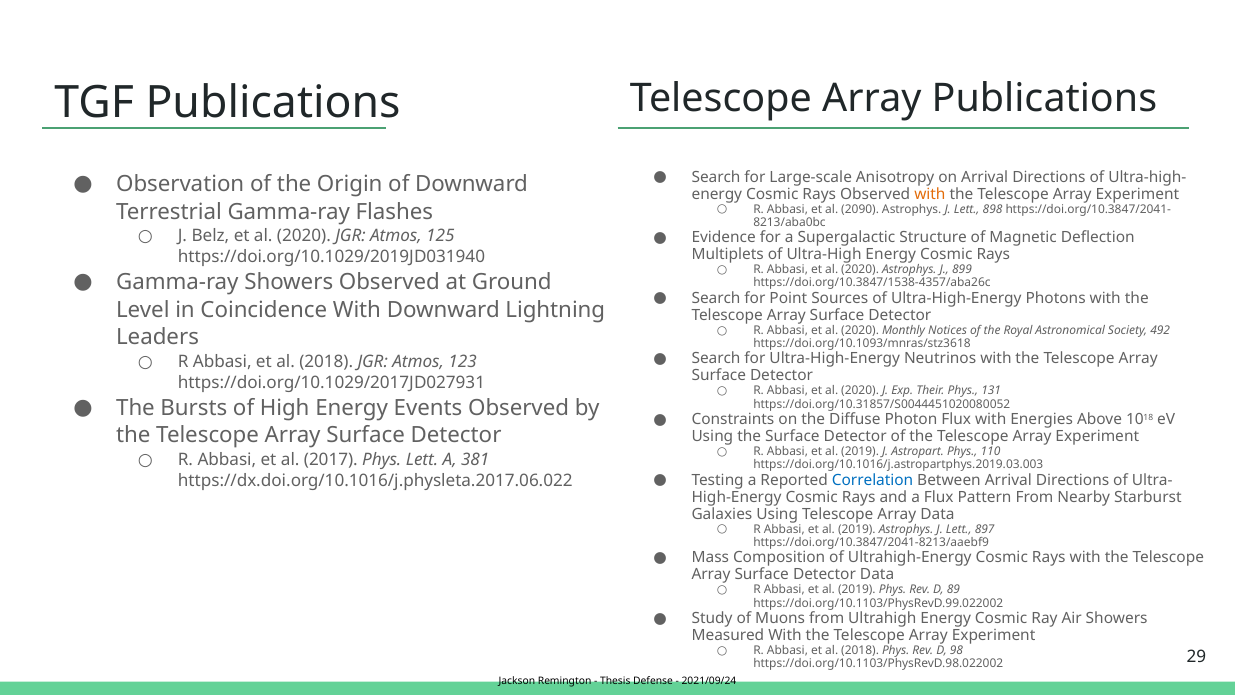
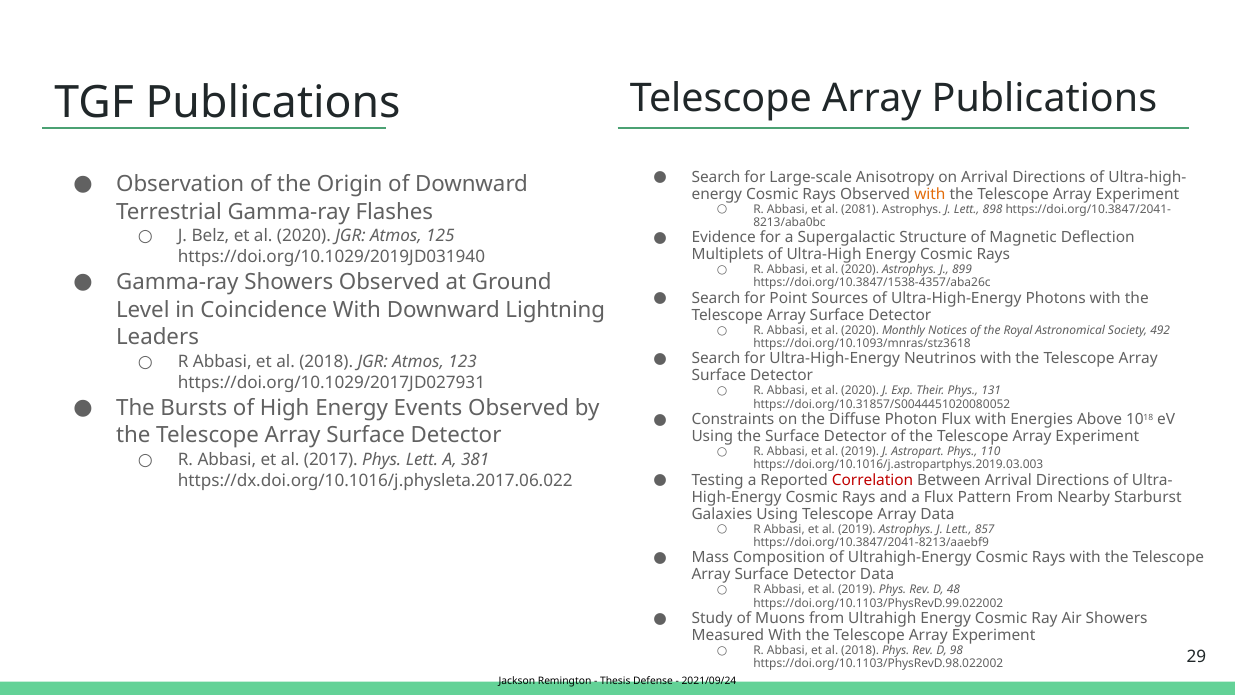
2090: 2090 -> 2081 (860, 209)
Correlation colour: blue -> red (873, 480)
897: 897 -> 857 (985, 529)
89: 89 -> 48 (953, 590)
